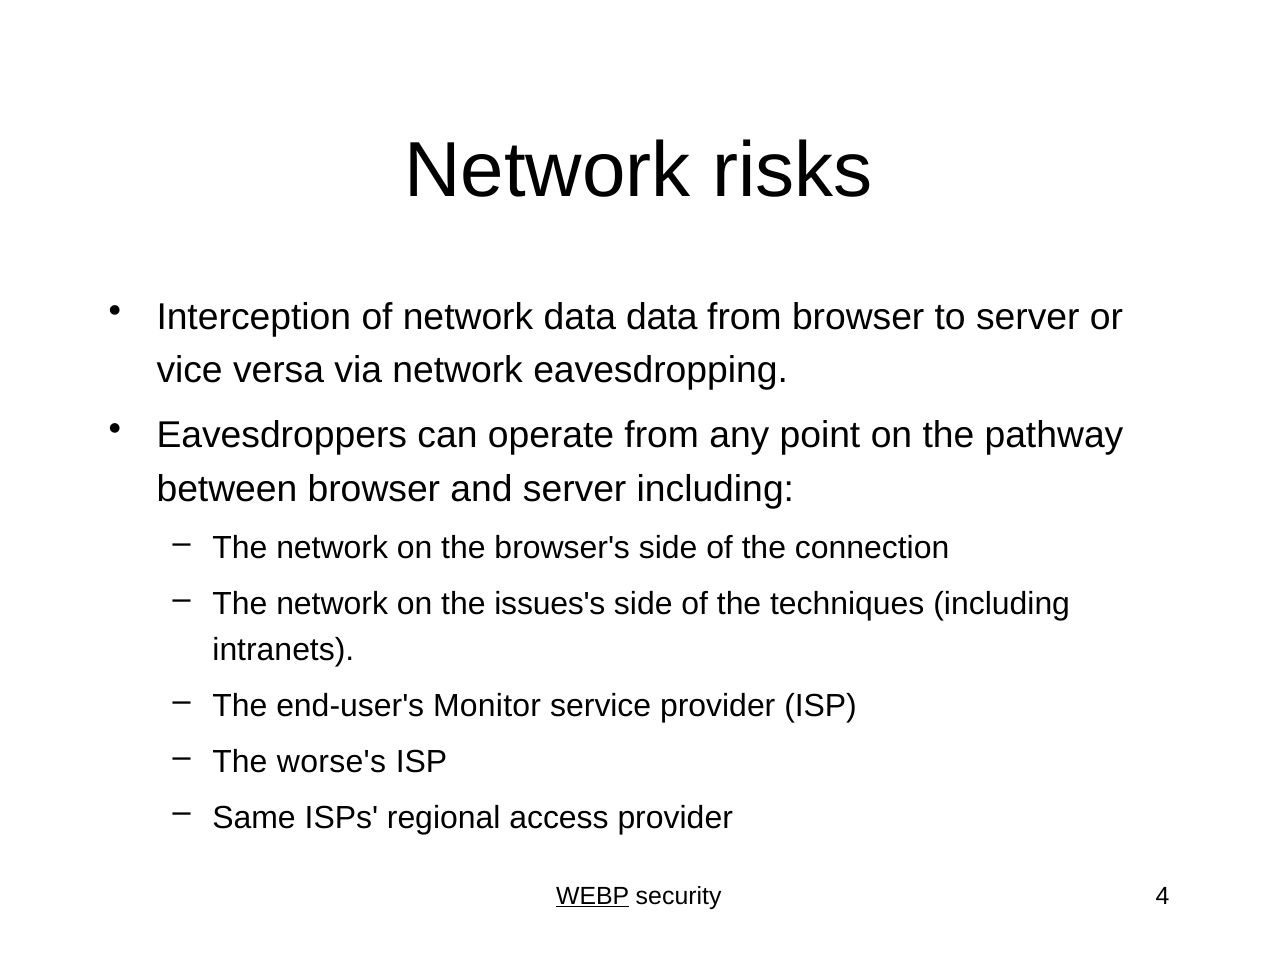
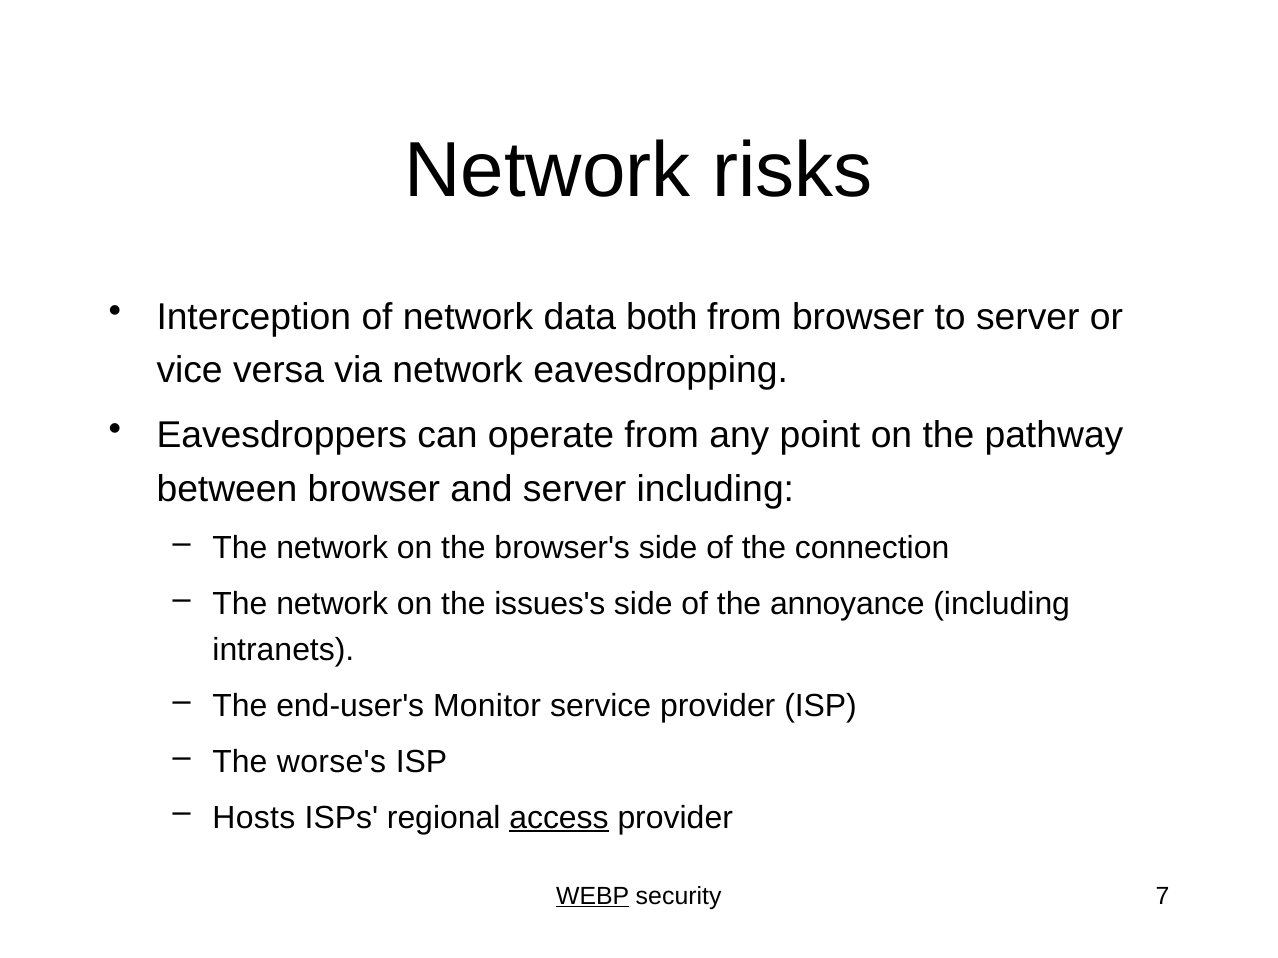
data data: data -> both (662, 317)
techniques: techniques -> annoyance (847, 604)
Same: Same -> Hosts (254, 818)
access underline: none -> present (559, 818)
4: 4 -> 7 (1162, 896)
